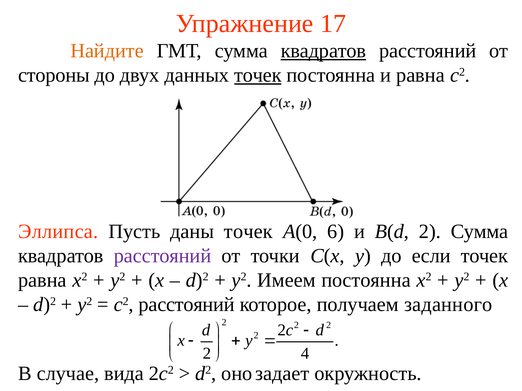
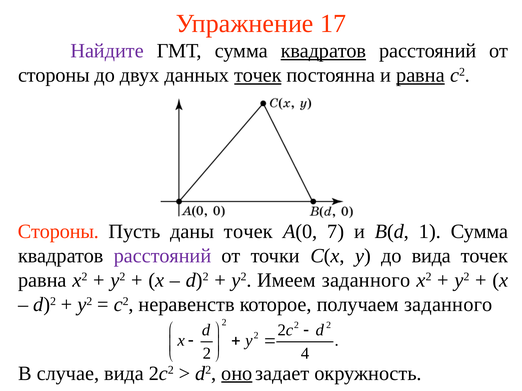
Найдите colour: orange -> purple (107, 51)
равна underline: none -> present (420, 75)
Эллипса: Эллипса -> Стороны (58, 232)
6: 6 -> 7 (336, 232)
B(d 2: 2 -> 1 (430, 232)
до если: если -> вида (431, 256)
Имеем постоянна: постоянна -> заданного (366, 280)
с2 расстояний: расстояний -> неравенств (187, 305)
оно underline: none -> present (237, 374)
